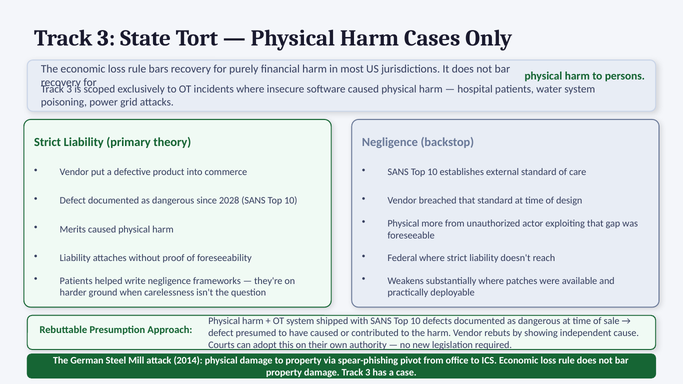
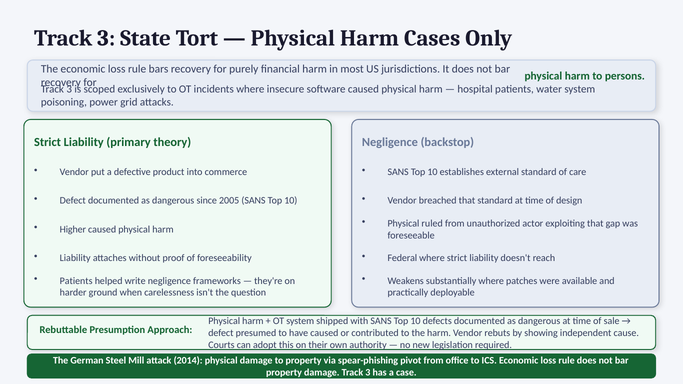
2028: 2028 -> 2005 (229, 201)
more: more -> ruled (432, 224)
Merits: Merits -> Higher (73, 229)
